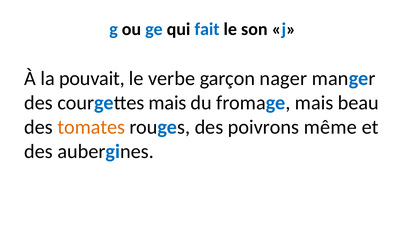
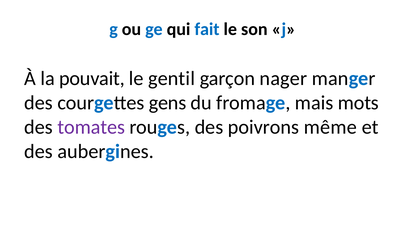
verbe: verbe -> gentil (171, 78)
courgettes mais: mais -> gens (168, 103)
beau: beau -> mots (358, 103)
tomates colour: orange -> purple (91, 127)
